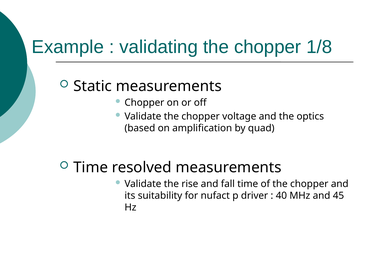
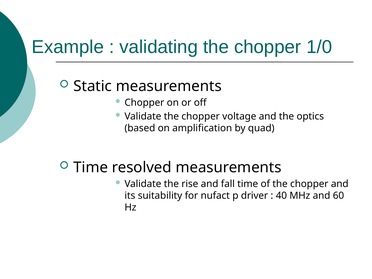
1/8: 1/8 -> 1/0 (319, 47)
45: 45 -> 60 (338, 196)
